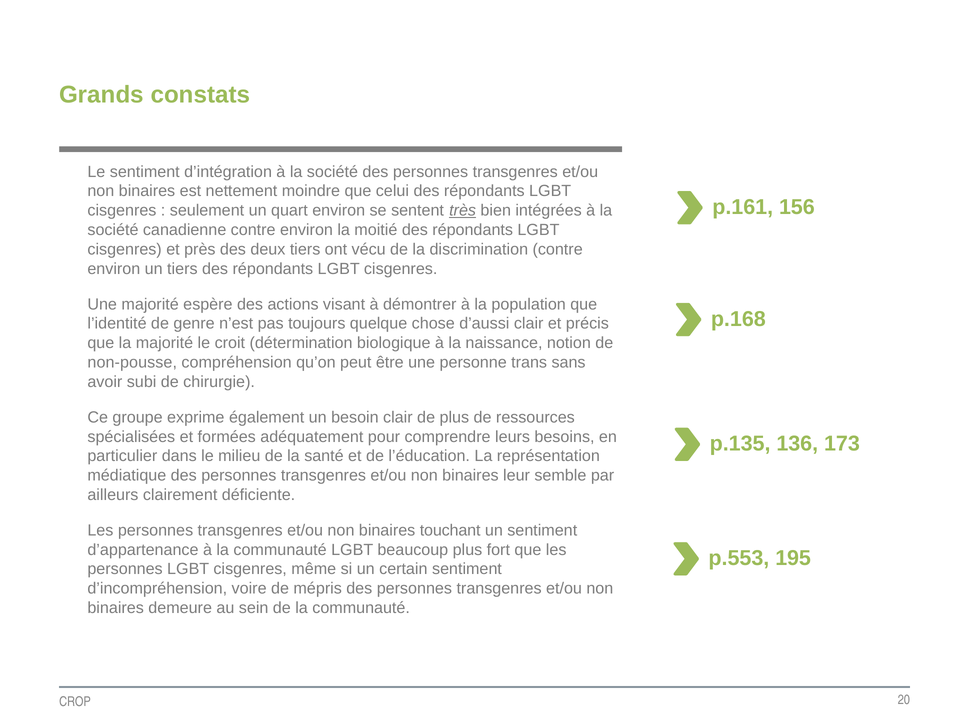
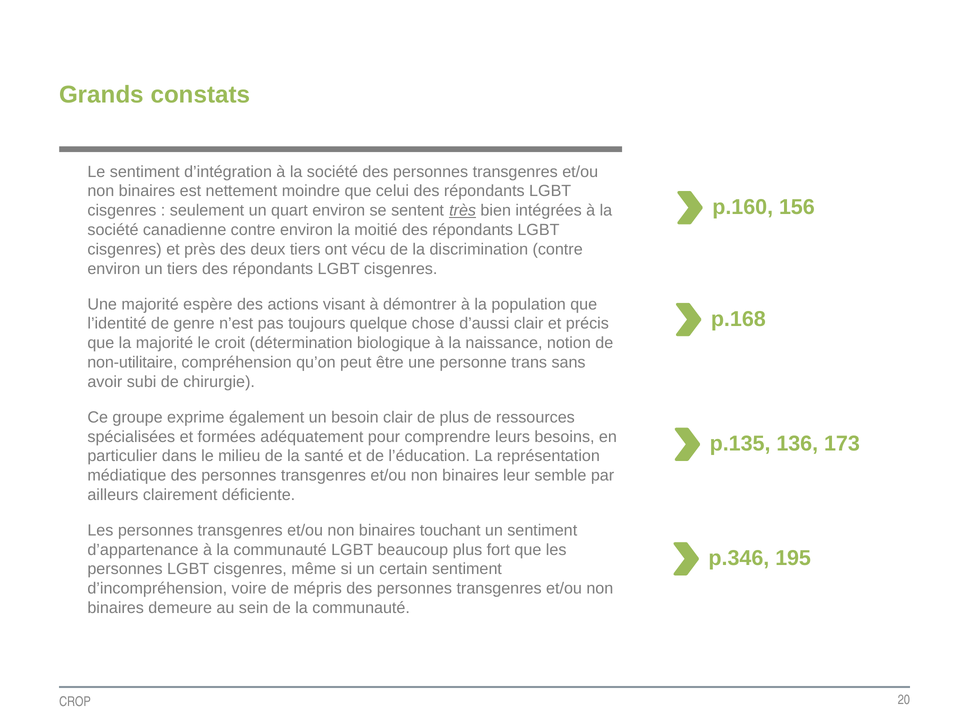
p.161: p.161 -> p.160 (743, 207)
non-pousse: non-pousse -> non-utilitaire (132, 362)
p.553: p.553 -> p.346 (739, 558)
